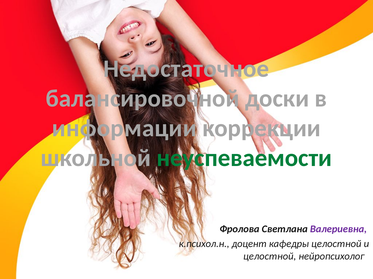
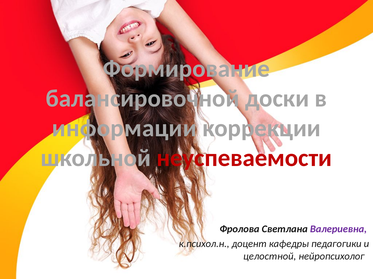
Недостаточное: Недостаточное -> Формирование (186, 69)
неуспеваемости colour: green -> red (244, 158)
кафедры целостной: целостной -> педагогики (336, 244)
